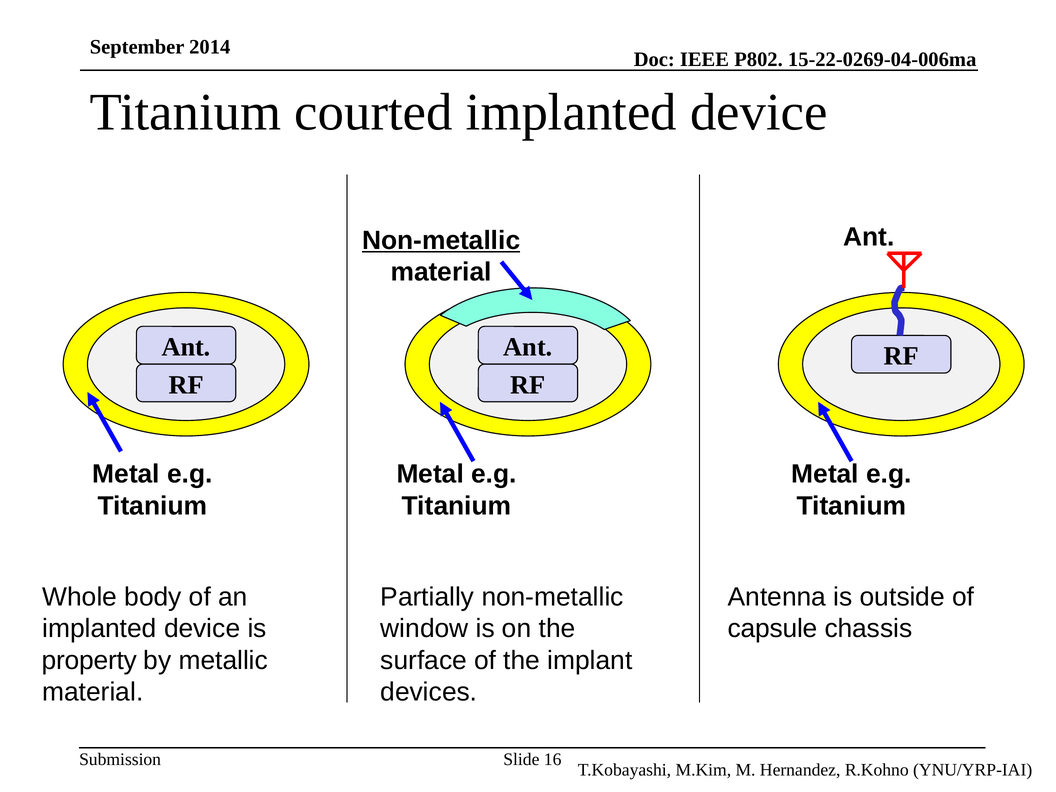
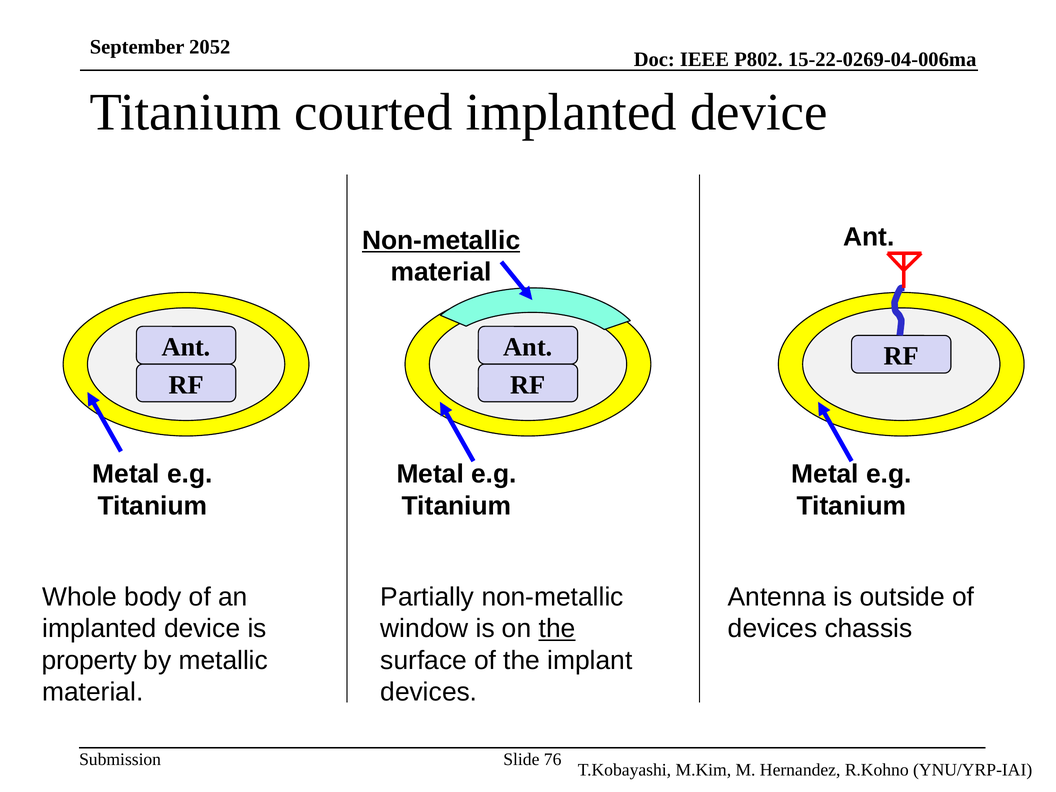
2014: 2014 -> 2052 (210, 47)
the underline: none -> present (557, 629)
capsule: capsule -> devices (773, 629)
16: 16 -> 76 (553, 760)
